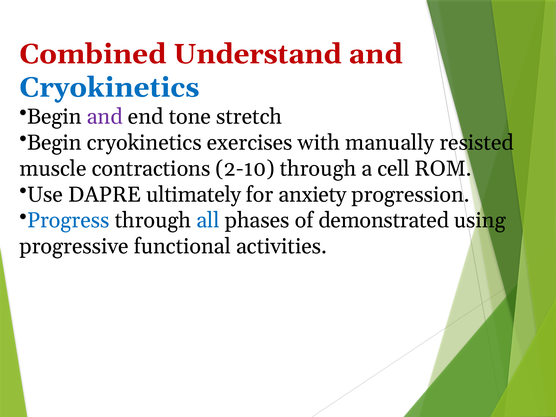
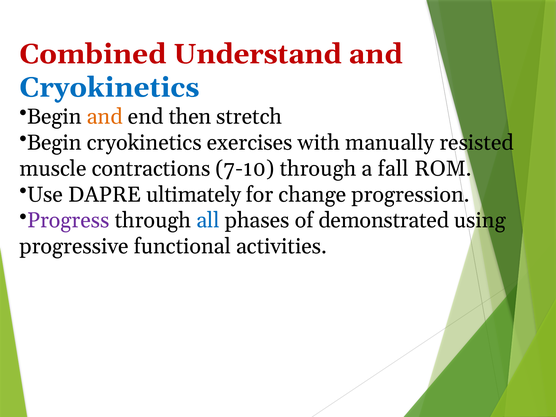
and colour: purple -> orange (105, 117)
tone: tone -> then (190, 117)
2-10: 2-10 -> 7-10 (245, 169)
cell: cell -> fall (393, 169)
anxiety: anxiety -> change (312, 195)
Progress colour: blue -> purple (68, 221)
